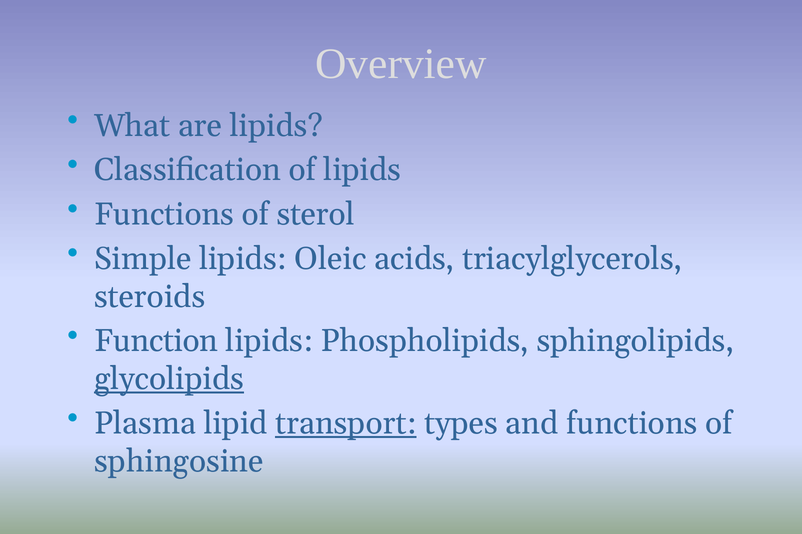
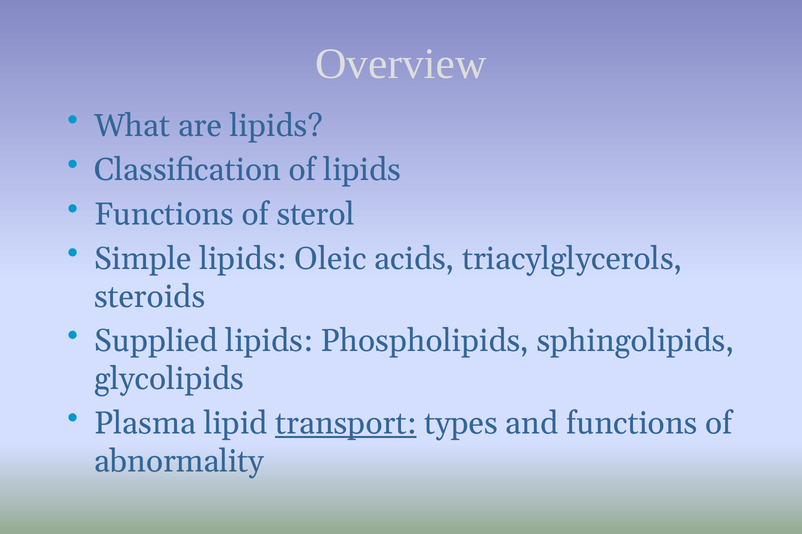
Function: Function -> Supplied (156, 341)
glycolipids underline: present -> none (169, 379)
sphingosine: sphingosine -> abnormality (179, 462)
